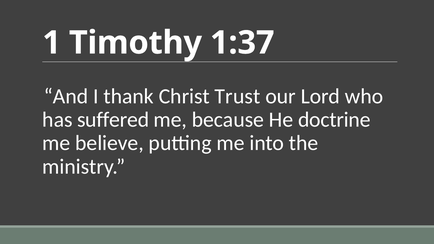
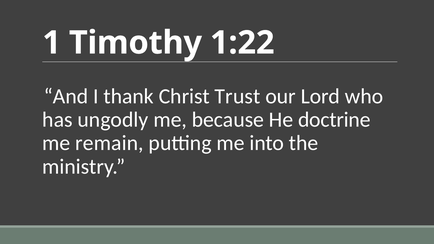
1:37: 1:37 -> 1:22 (242, 43)
suffered: suffered -> ungodly (113, 120)
believe: believe -> remain (109, 143)
